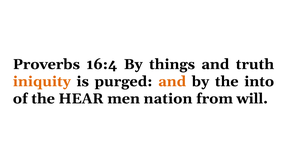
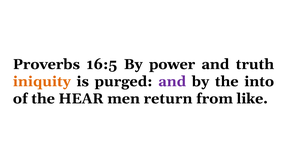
16:4: 16:4 -> 16:5 (102, 64)
things: things -> power (172, 64)
and colour: orange -> purple (172, 82)
nation: nation -> return (168, 99)
will: will -> like (252, 99)
